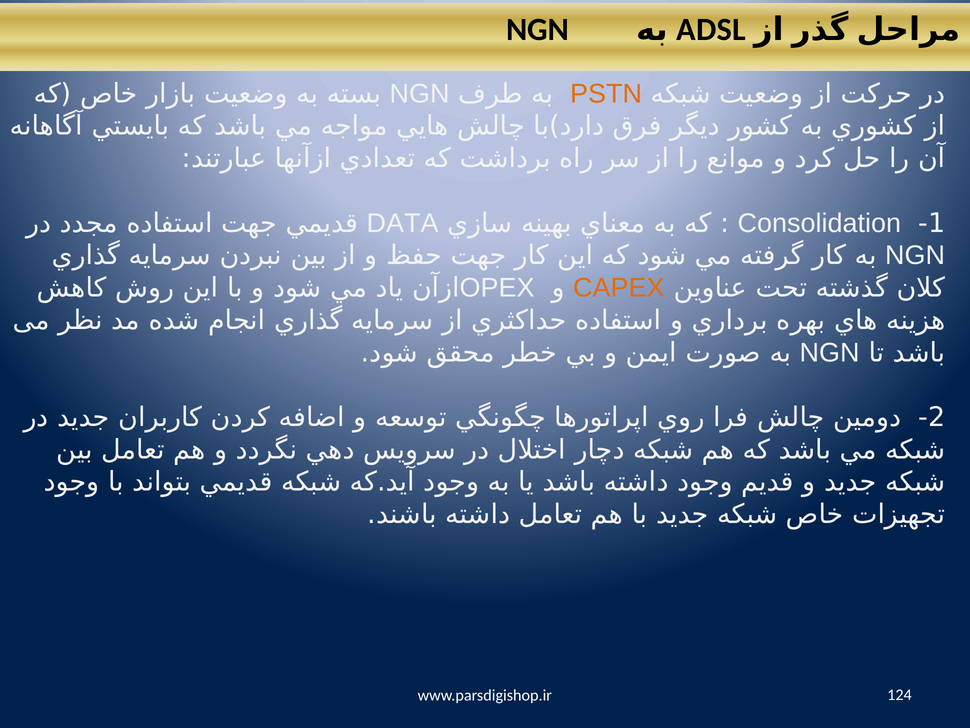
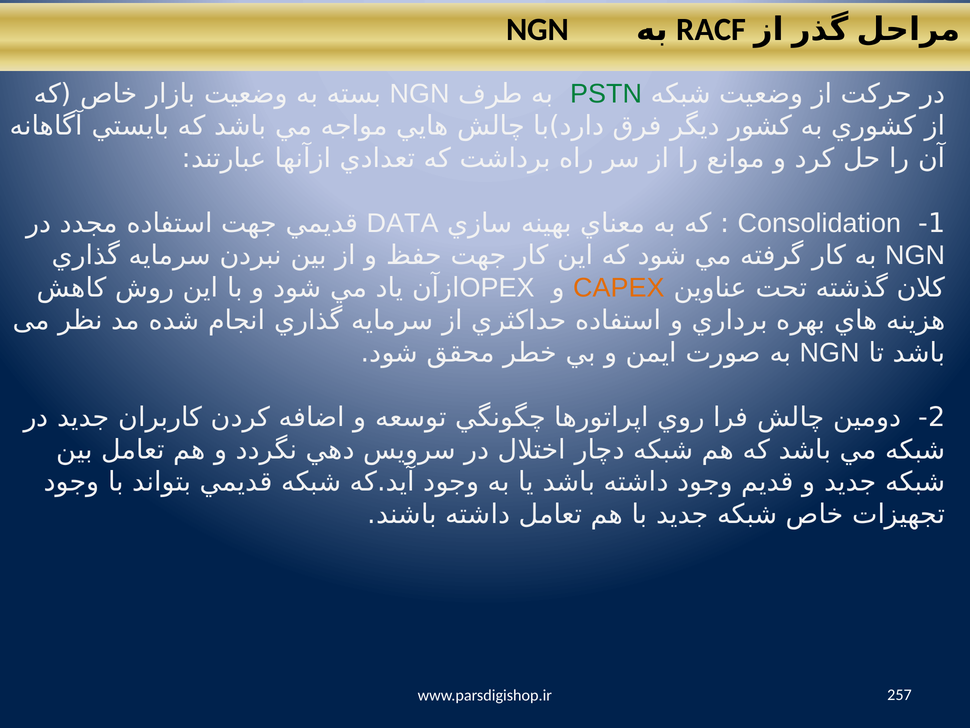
ADSL: ADSL -> RACF (711, 29)
PSTN colour: orange -> green (606, 94)
124: 124 -> 257 (899, 695)
